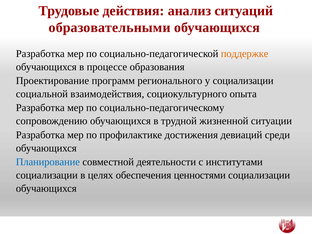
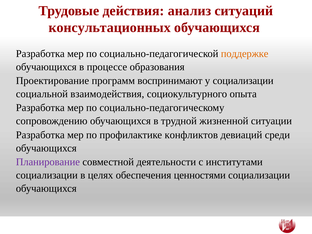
образовательными: образовательными -> консультационных (110, 27)
регионального: регионального -> воспринимают (170, 81)
достижения: достижения -> конфликтов (191, 135)
Планирование colour: blue -> purple (48, 162)
